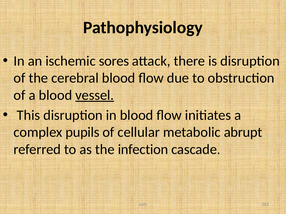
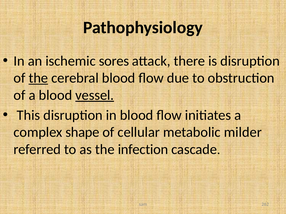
the underline: none -> present (38, 78)
pupils: pupils -> shape (82, 133)
abrupt: abrupt -> milder (243, 133)
